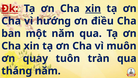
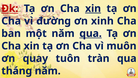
hướng: hướng -> đường (54, 21)
điều: điều -> xinh (102, 21)
qua underline: none -> present (91, 33)
